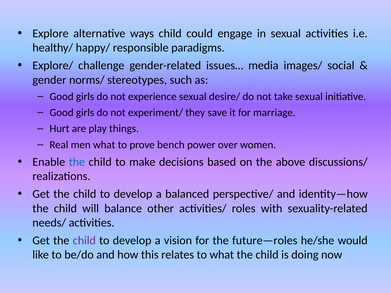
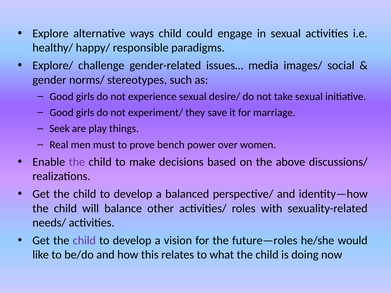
Hurt: Hurt -> Seek (60, 129)
men what: what -> must (104, 145)
the colour: blue -> purple (77, 162)
